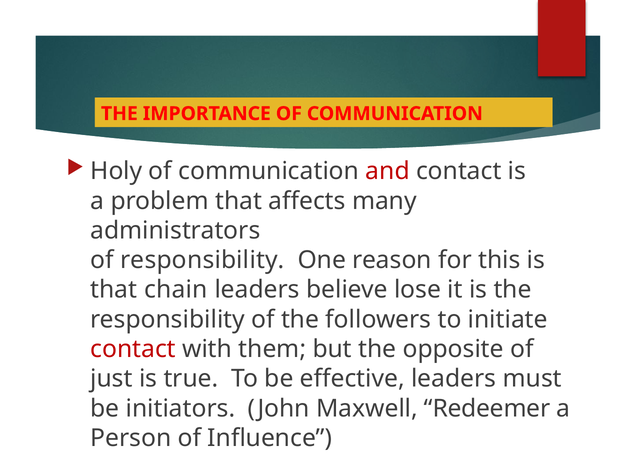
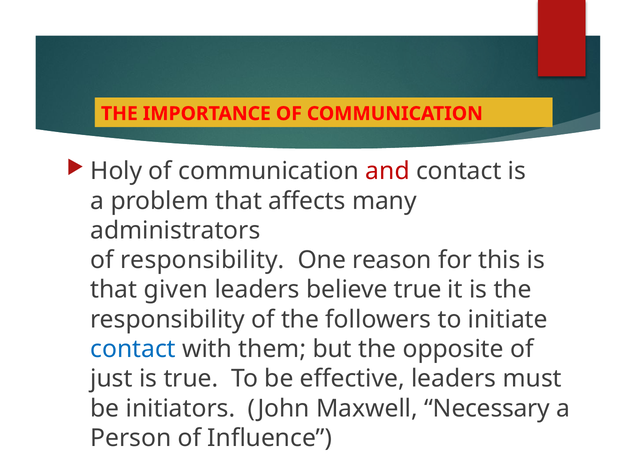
chain: chain -> given (176, 290)
believe lose: lose -> true (418, 290)
contact colour: red -> blue (133, 349)
Redeemer: Redeemer -> Necessary (487, 409)
